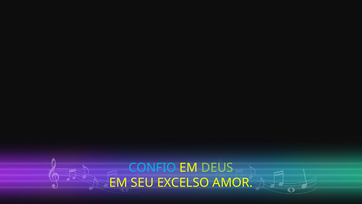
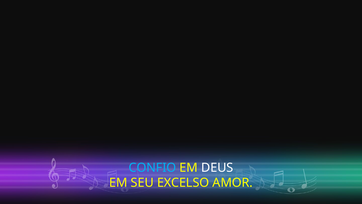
DEUS colour: light green -> white (217, 167)
